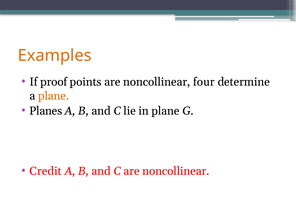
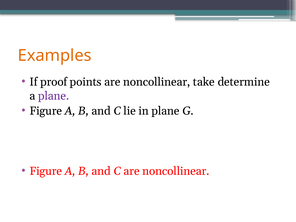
four: four -> take (204, 82)
plane colour: orange -> purple (54, 96)
Planes: Planes -> Figure (46, 111)
Credit: Credit -> Figure (46, 171)
